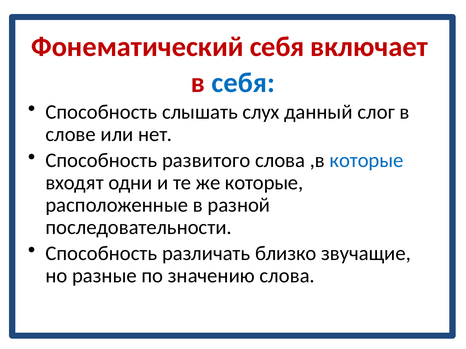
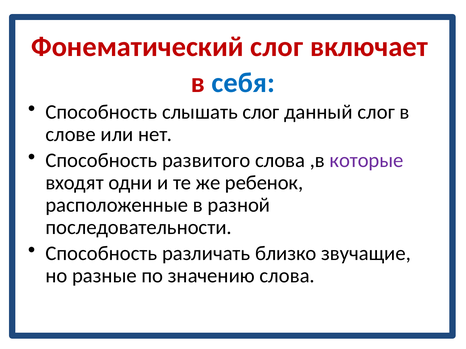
Фонематический себя: себя -> слог (277, 47)
слышать слух: слух -> слог (261, 112)
которые colour: blue -> purple (367, 161)
же которые: которые -> ребенок (264, 183)
